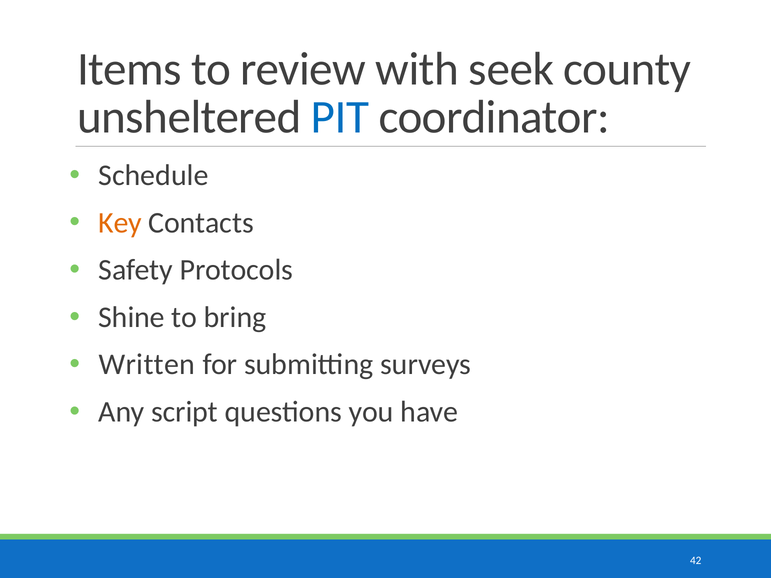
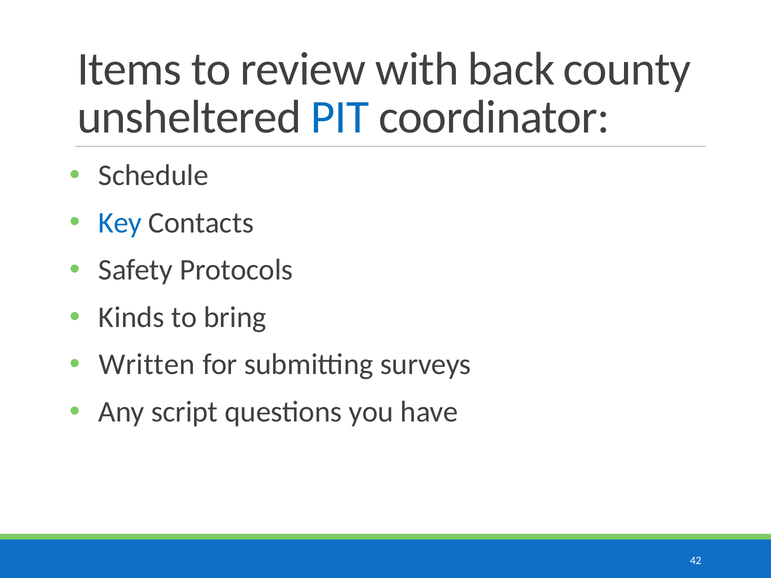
seek: seek -> back (511, 69)
Key colour: orange -> blue (120, 223)
Shine: Shine -> Kinds (131, 317)
